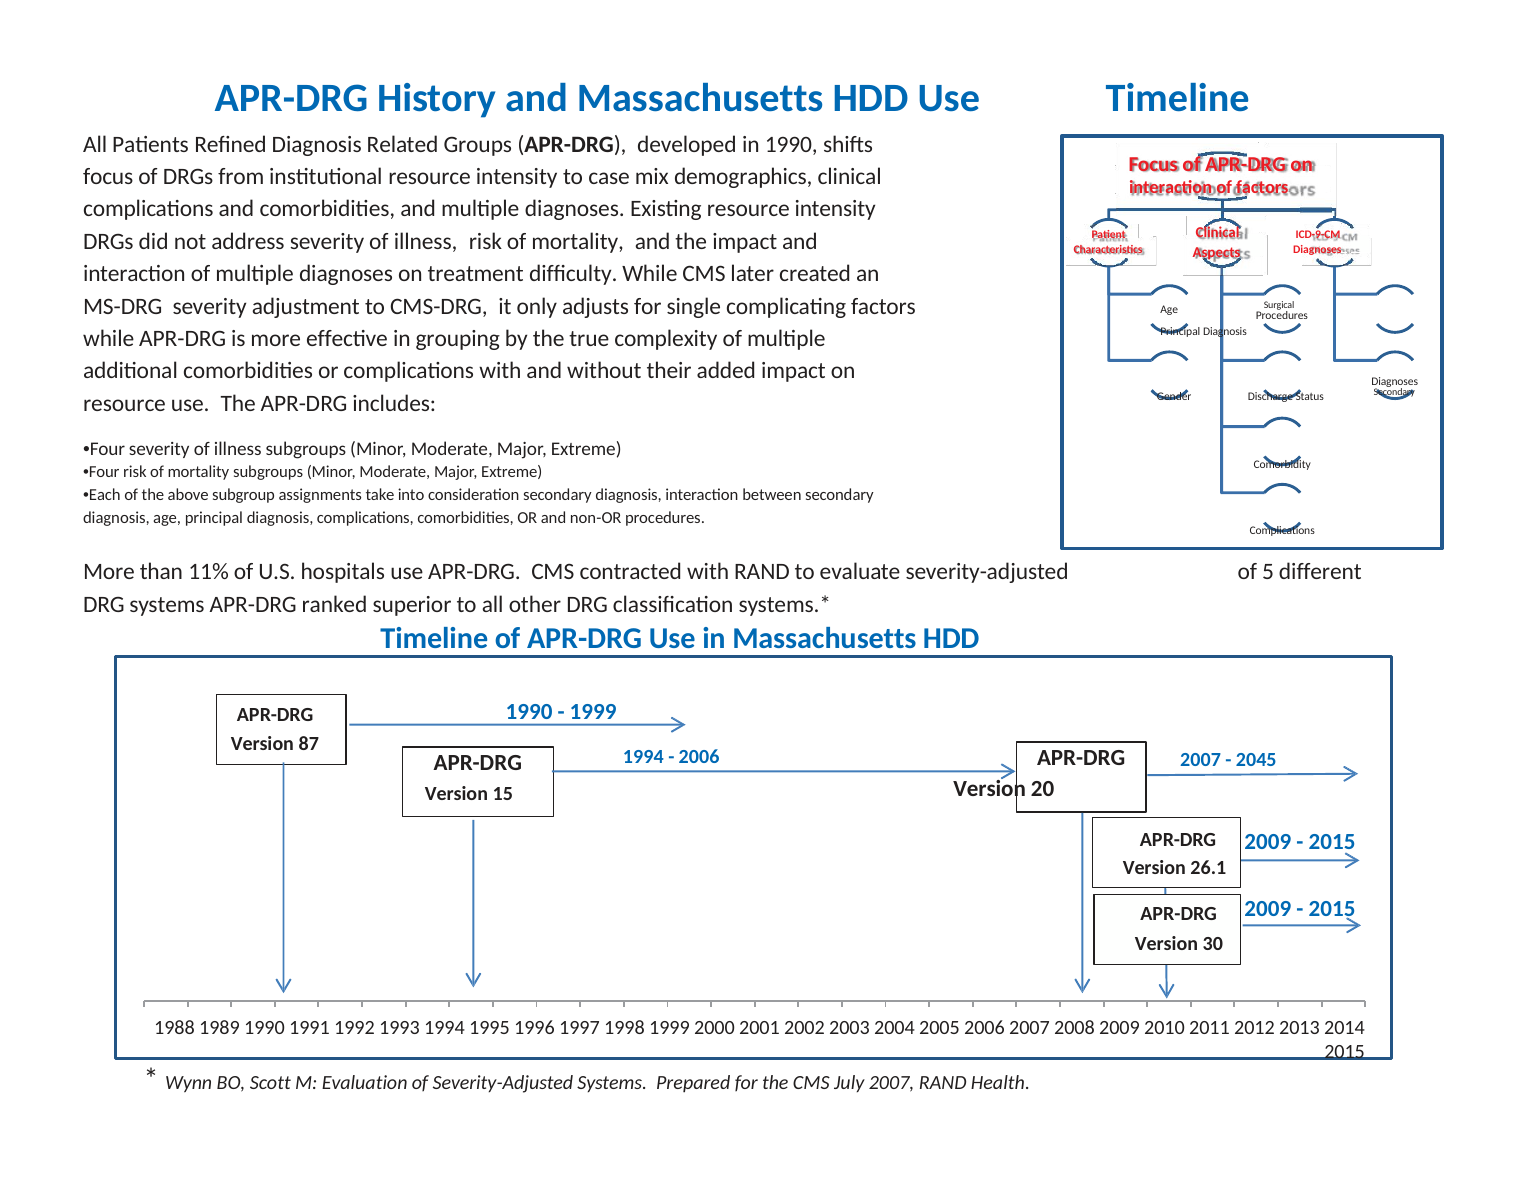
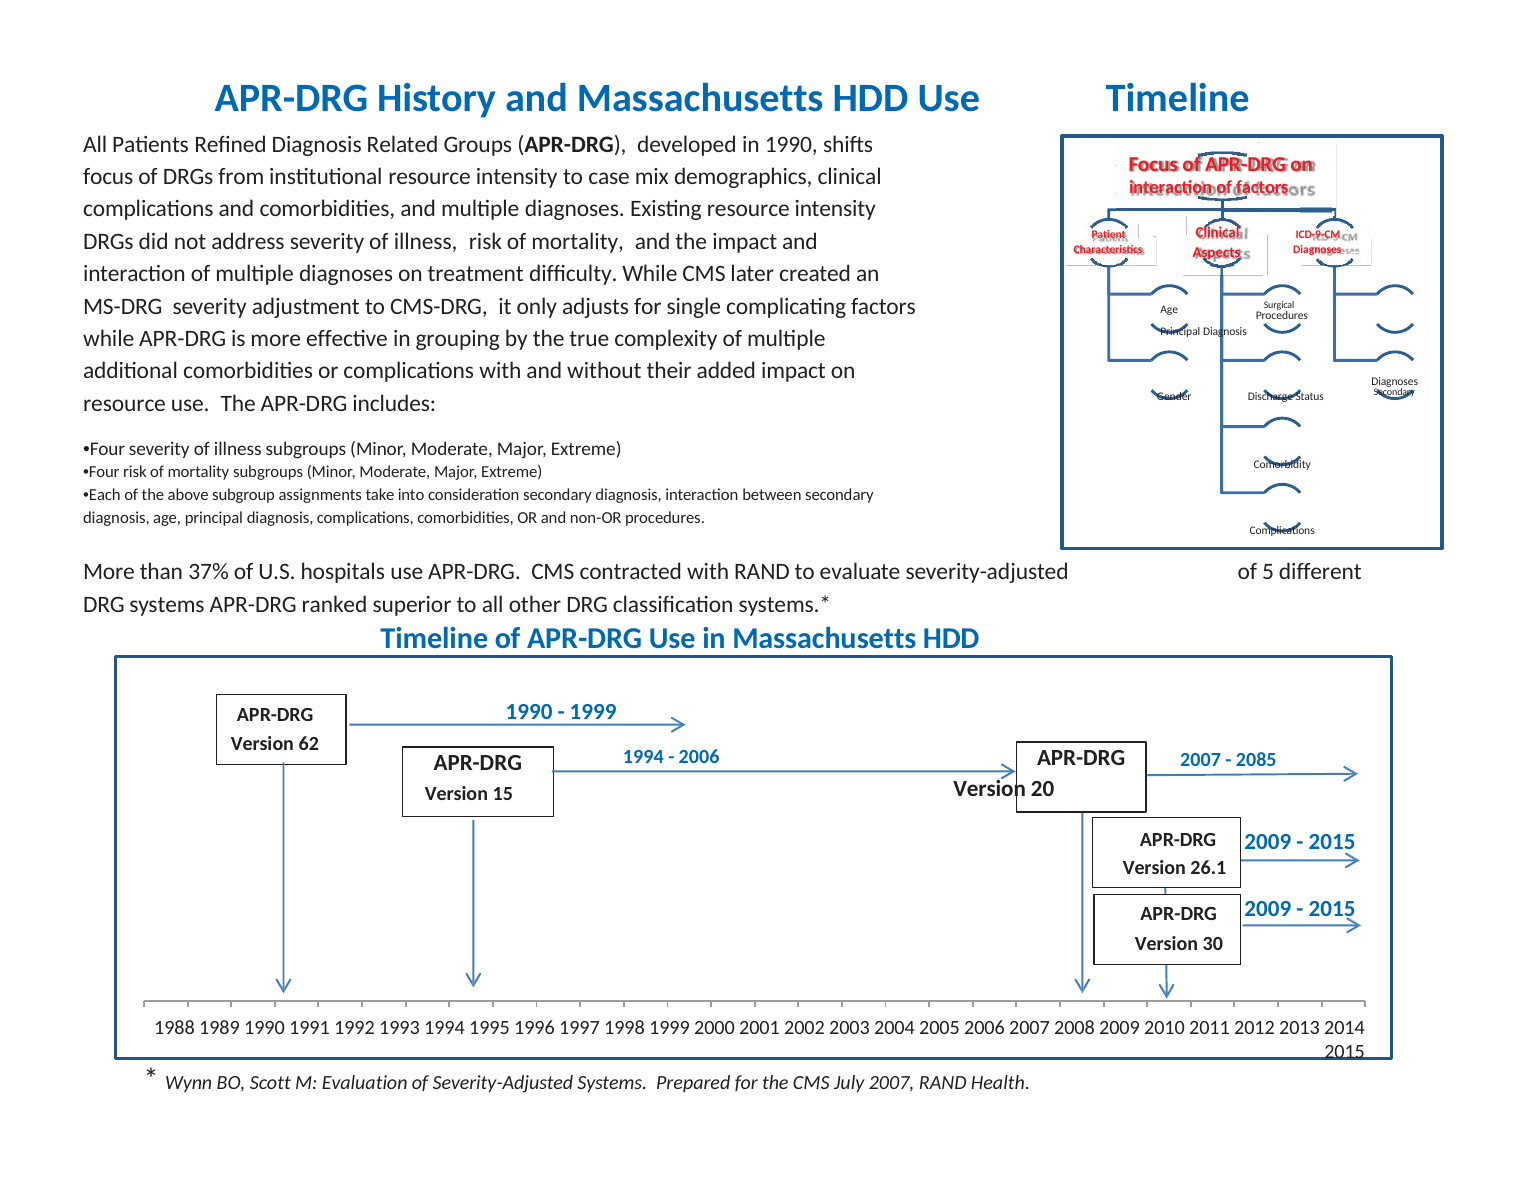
11%: 11% -> 37% (209, 572)
87: 87 -> 62 (309, 744)
2045: 2045 -> 2085 (1256, 760)
